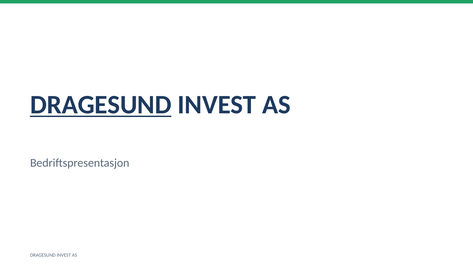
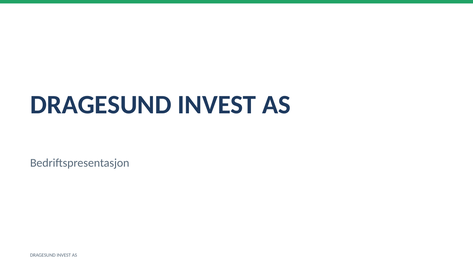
DRAGESUND underline: present -> none (101, 105)
